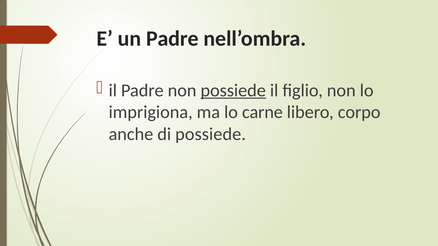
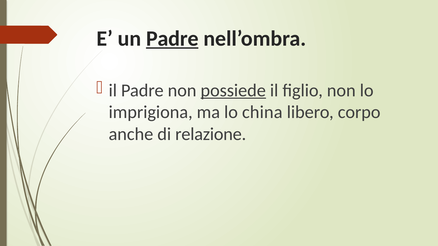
Padre underline: none -> present (172, 39)
carne: carne -> china (262, 112)
di possiede: possiede -> relazione (211, 134)
